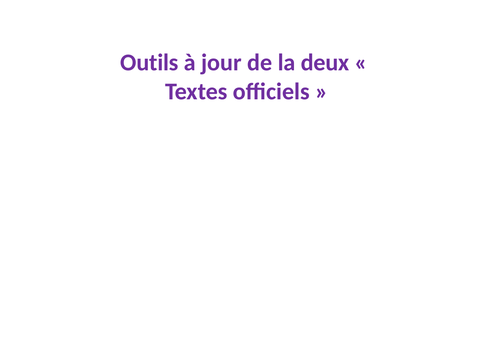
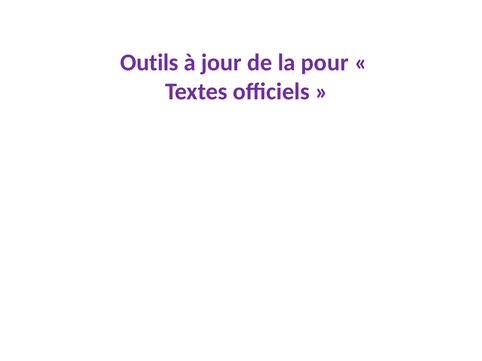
deux: deux -> pour (325, 63)
